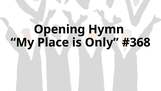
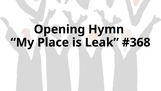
Only: Only -> Leak (102, 42)
